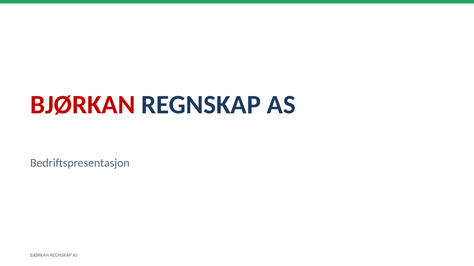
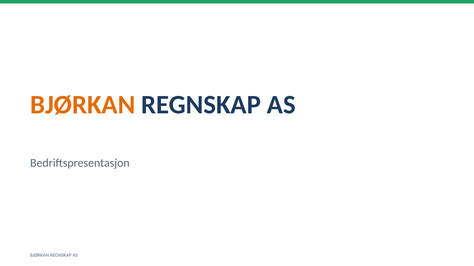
BJØRKAN colour: red -> orange (83, 105)
